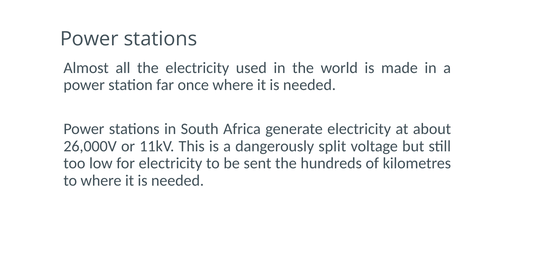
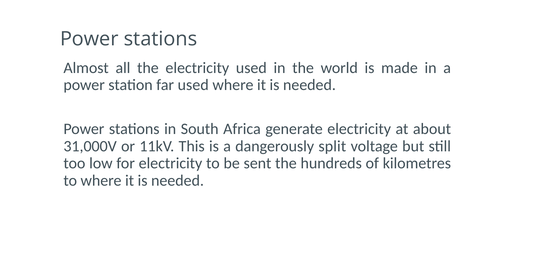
far once: once -> used (193, 85)
26,000V: 26,000V -> 31,000V (90, 146)
